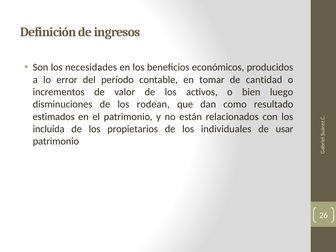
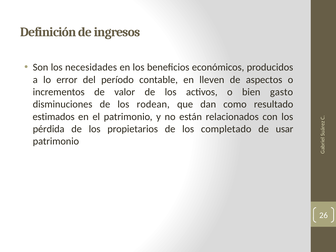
tomar: tomar -> lleven (212, 80)
cantidad: cantidad -> aspectos (264, 80)
luego: luego -> gasto (282, 92)
incluida: incluida -> pérdida (49, 129)
individuales: individuales -> completado (226, 129)
